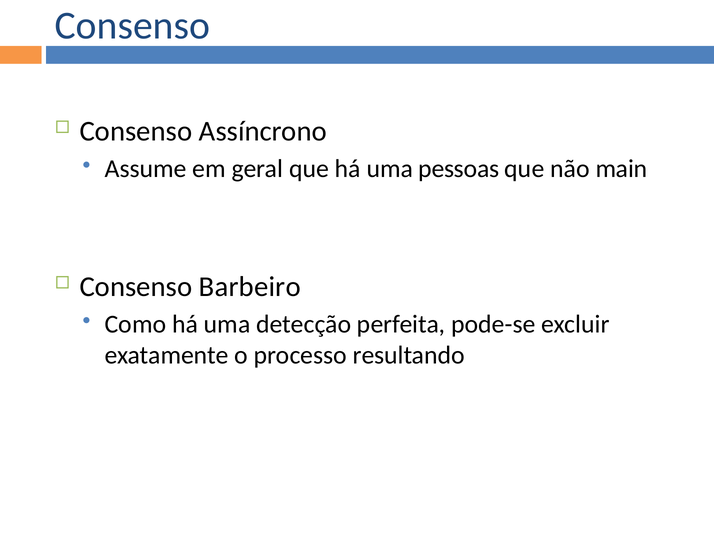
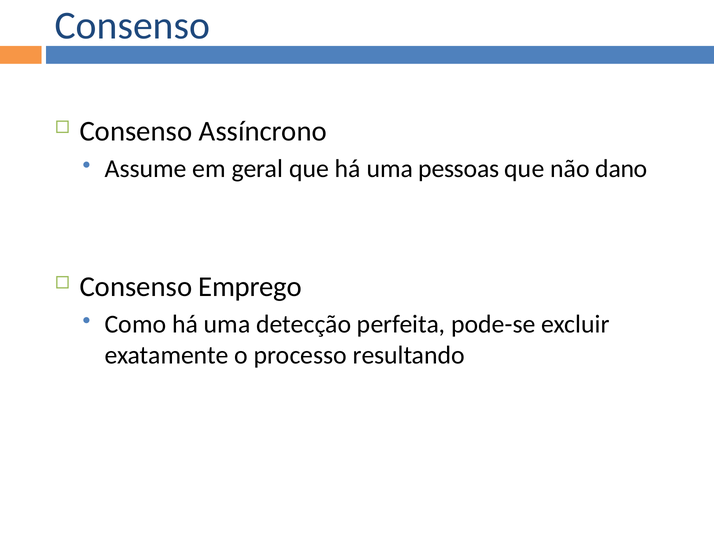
main: main -> dano (621, 169)
Barbeiro: Barbeiro -> Emprego (250, 287)
